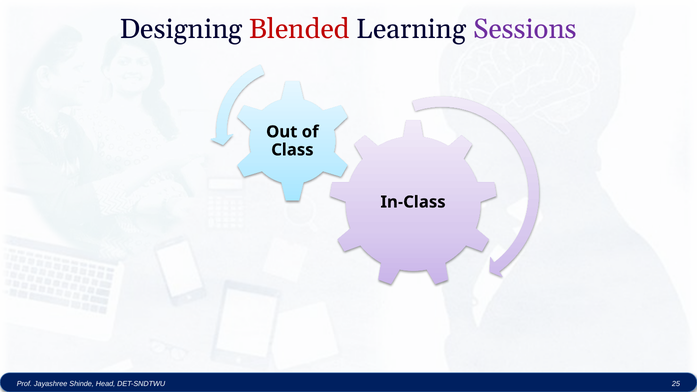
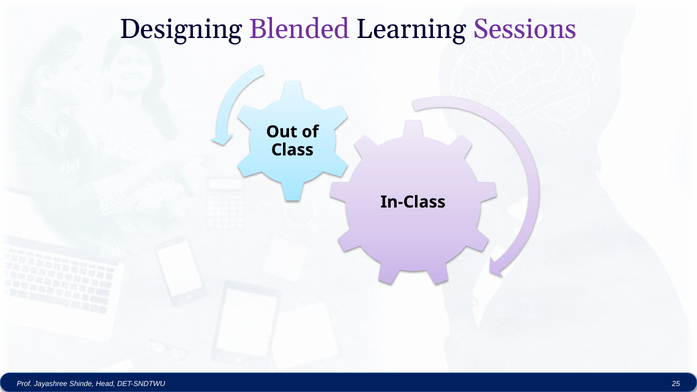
Blended colour: red -> purple (299, 29)
